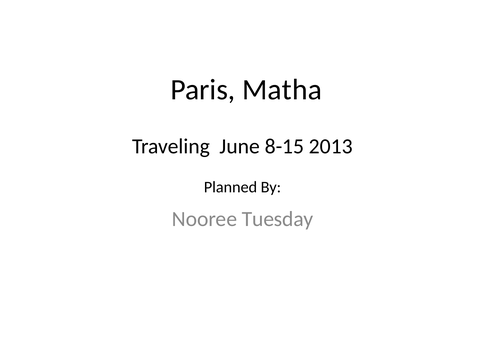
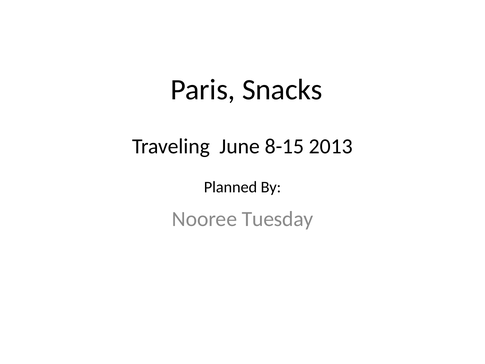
Matha: Matha -> Snacks (282, 90)
